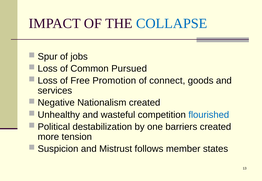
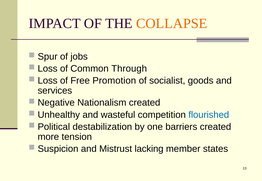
COLLAPSE colour: blue -> orange (172, 23)
Pursued: Pursued -> Through (129, 69)
connect: connect -> socialist (167, 81)
follows: follows -> lacking (149, 149)
